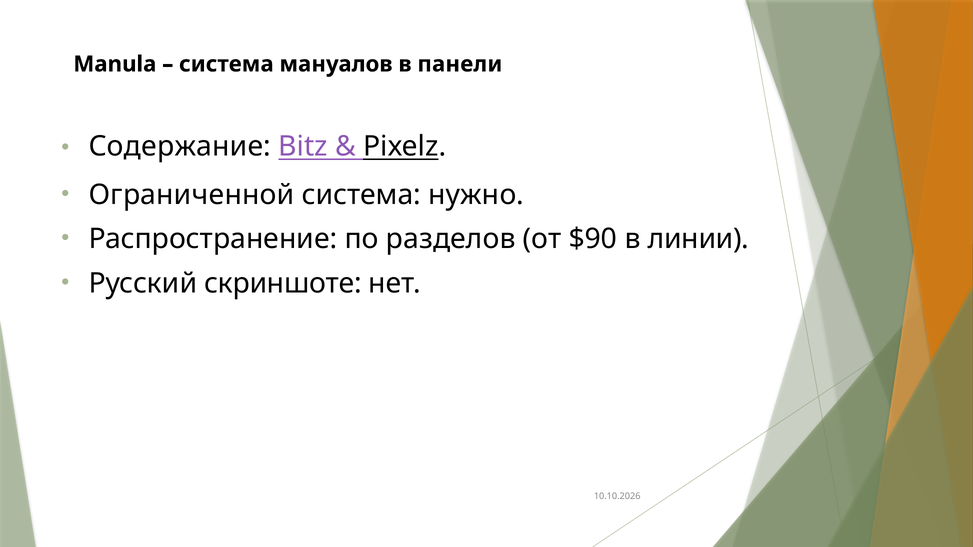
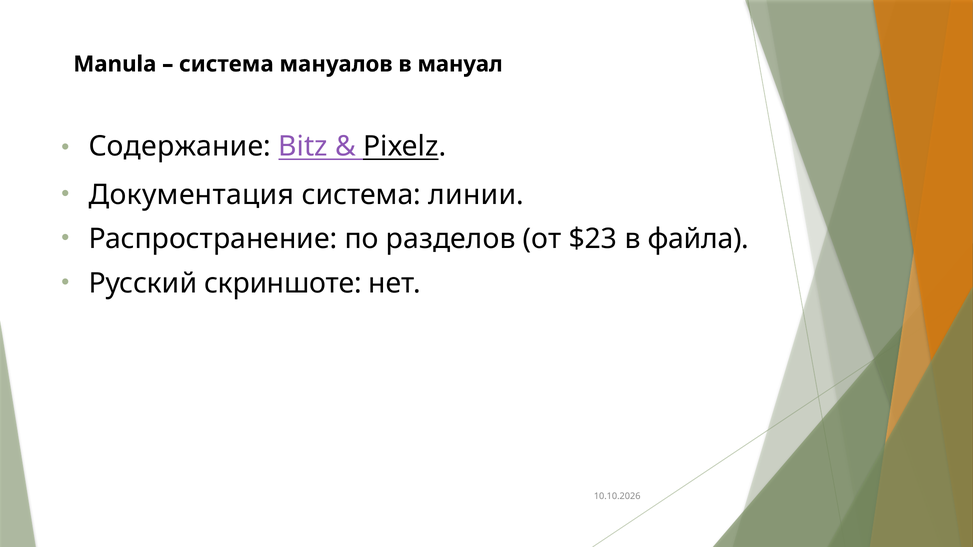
панели: панели -> мануал (460, 64)
Ограниченной: Ограниченной -> Документация (191, 195)
нужно: нужно -> линии (476, 195)
$90: $90 -> $23 (593, 239)
линии: линии -> файла (698, 239)
